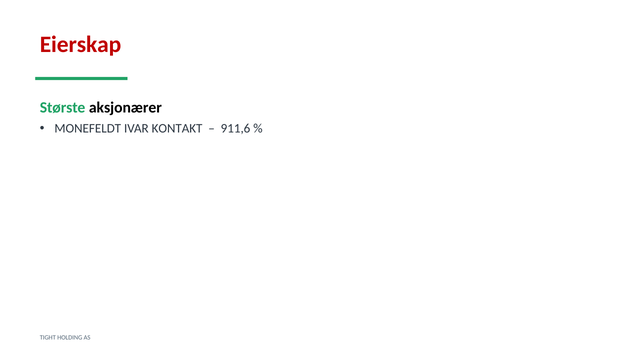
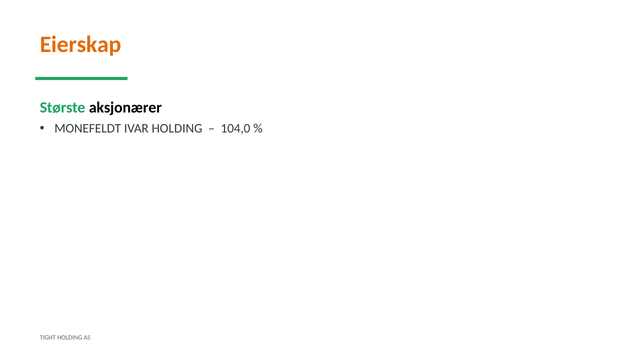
Eierskap colour: red -> orange (81, 45)
IVAR KONTAKT: KONTAKT -> HOLDING (177, 129)
911,6: 911,6 -> 104,0 (236, 129)
